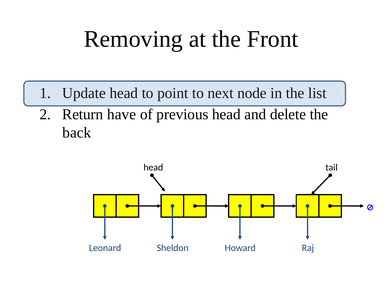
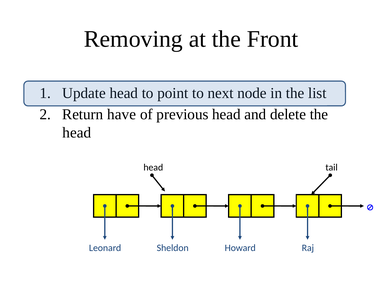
back: back -> head (77, 132)
